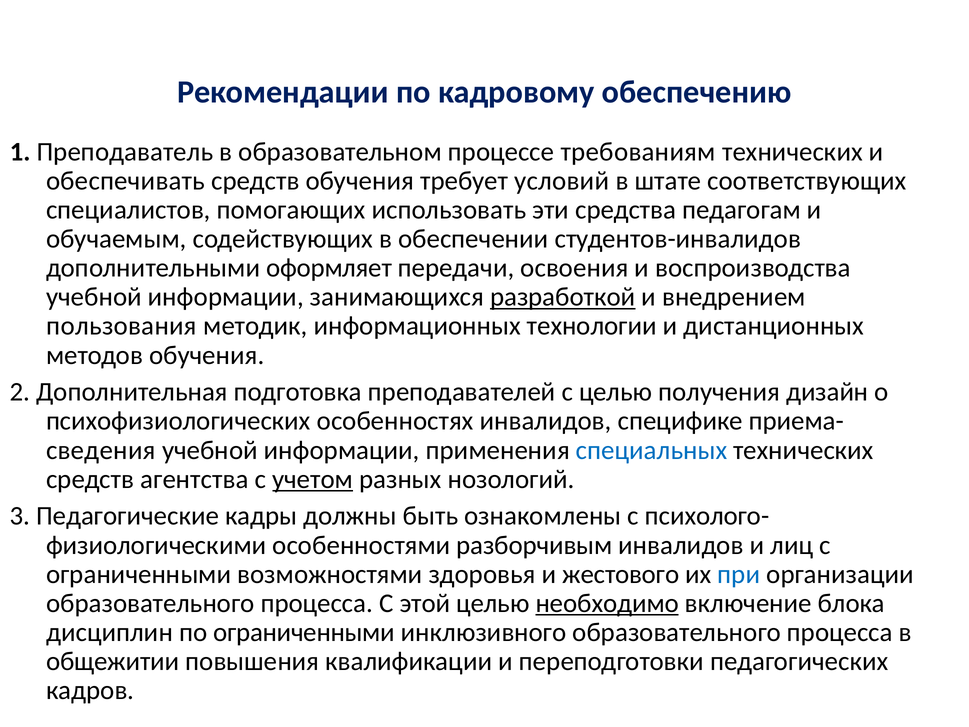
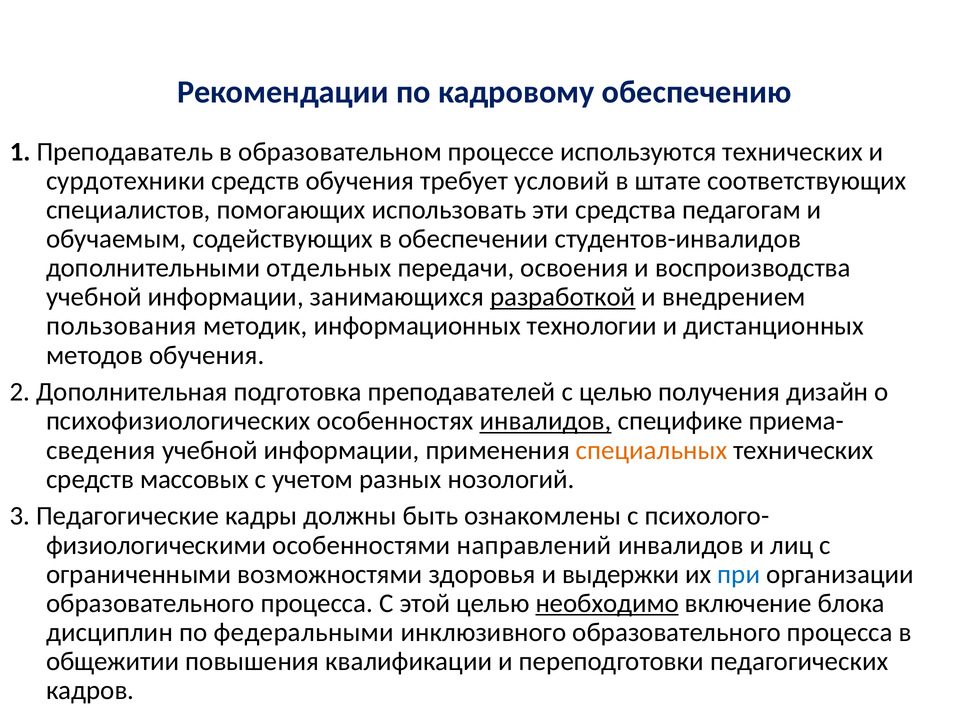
требованиям: требованиям -> используются (638, 152)
обеспечивать: обеспечивать -> сурдотехники (126, 181)
оформляет: оформляет -> отдельных (329, 268)
инвалидов underline: none -> present (546, 421)
специальных colour: blue -> orange (652, 450)
агентства: агентства -> массовых (195, 479)
учетом underline: present -> none (313, 479)
разборчивым: разборчивым -> направлений (534, 545)
жестового: жестового -> выдержки (621, 574)
по ограниченными: ограниченными -> федеральными (304, 632)
